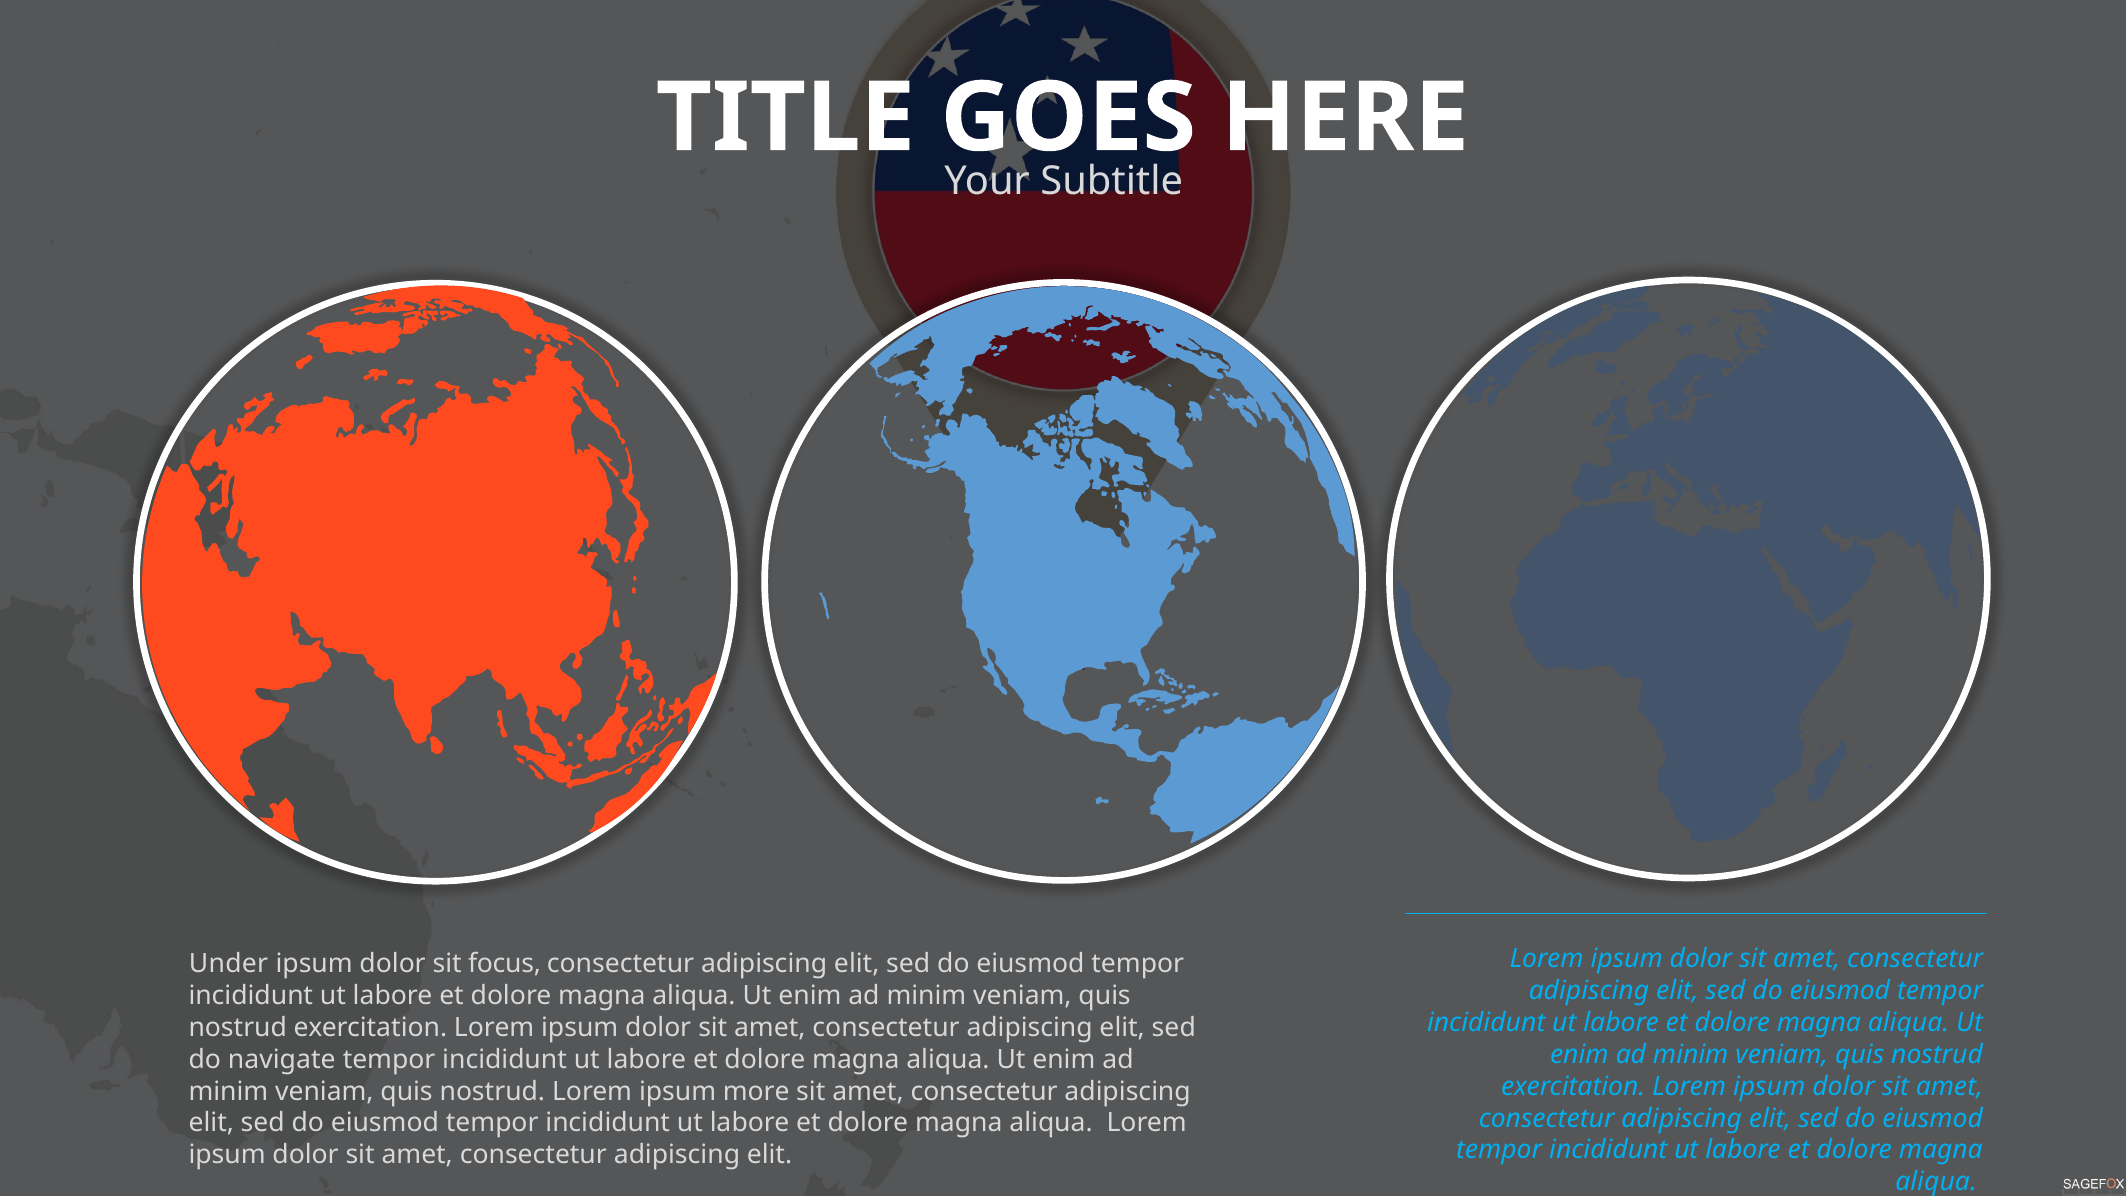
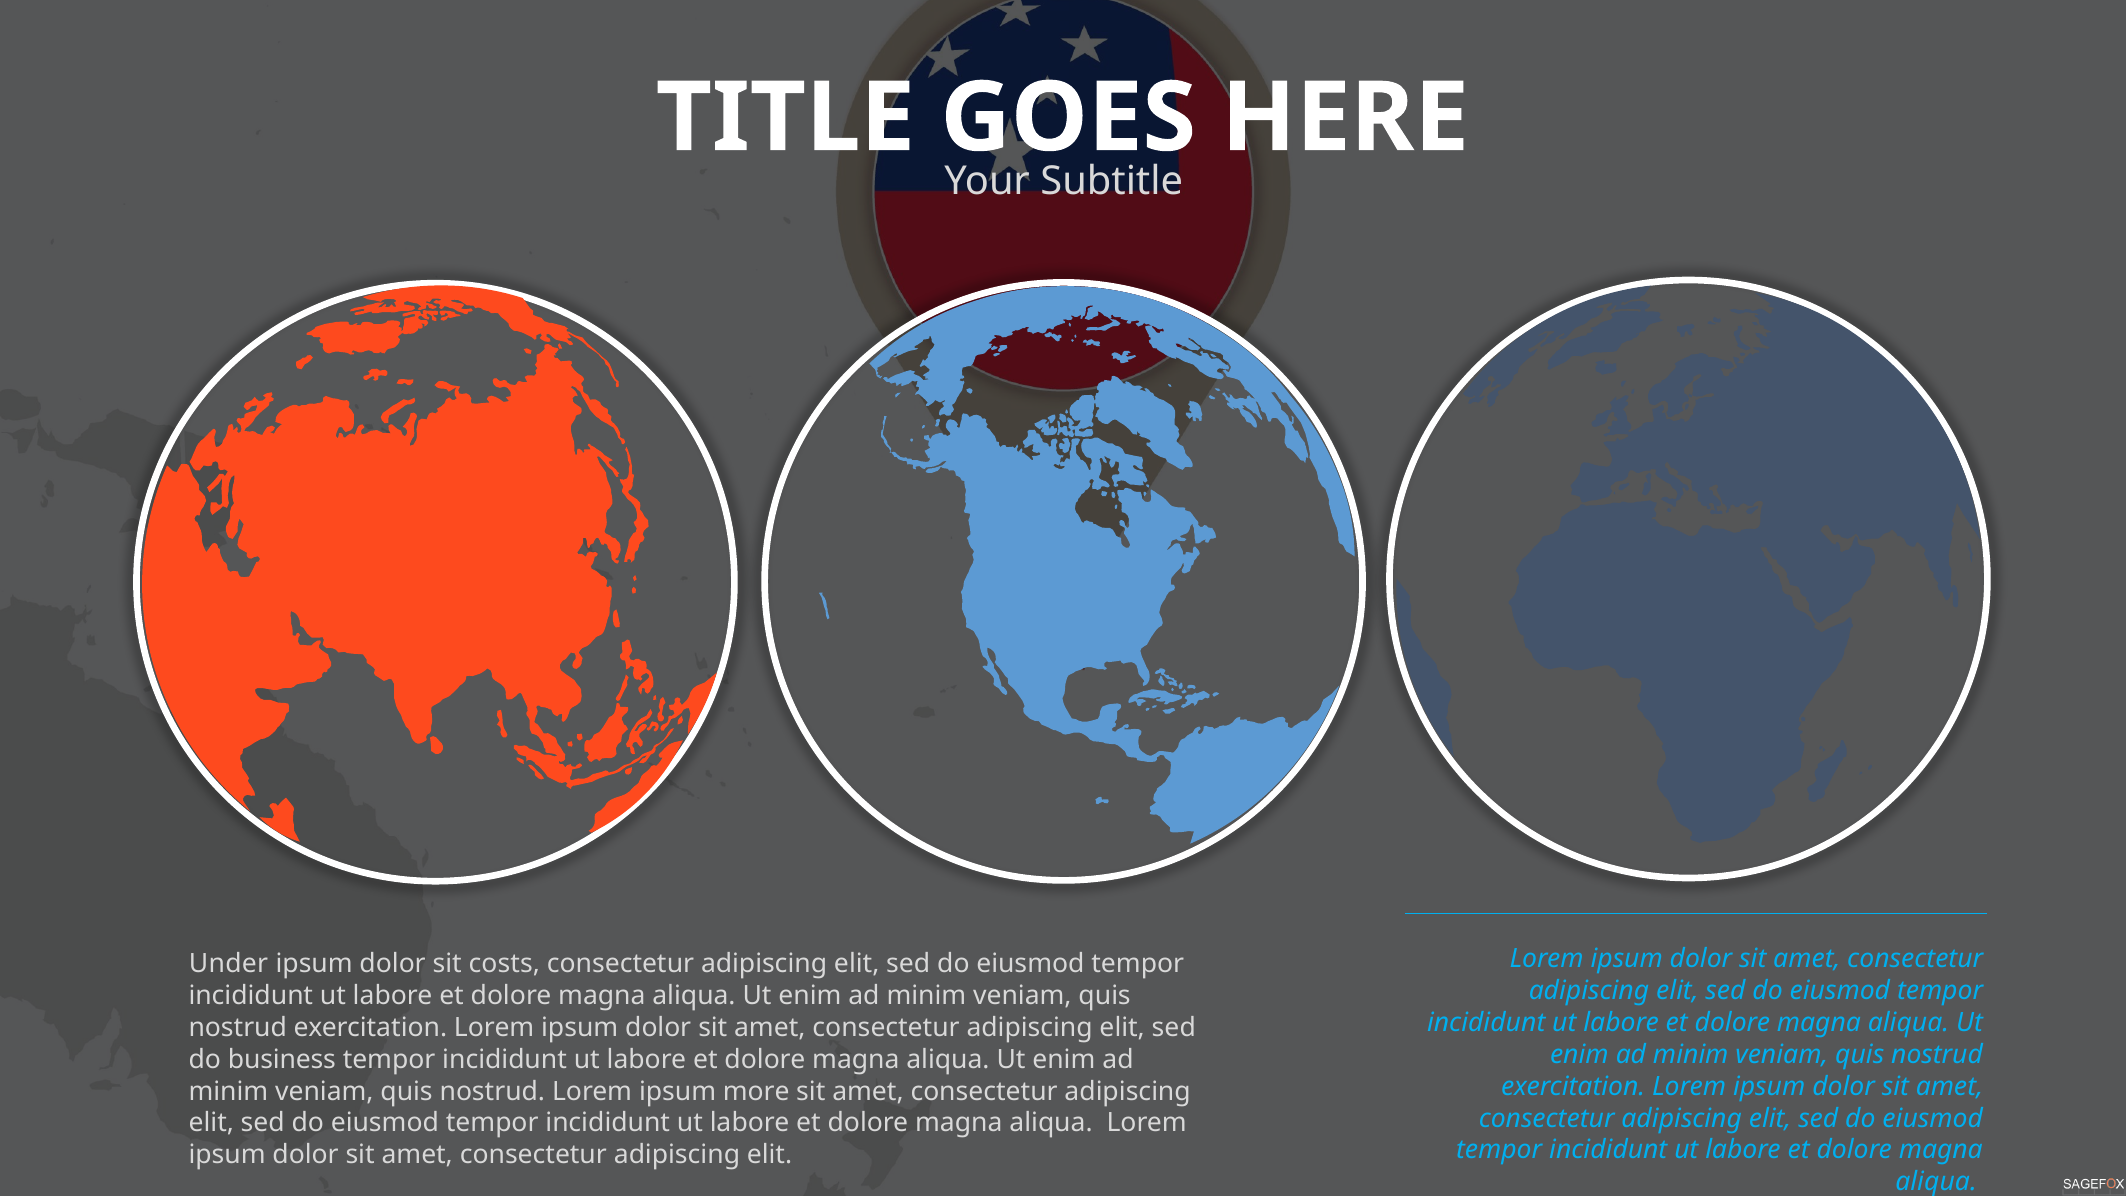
focus: focus -> costs (504, 964)
navigate: navigate -> business (282, 1059)
